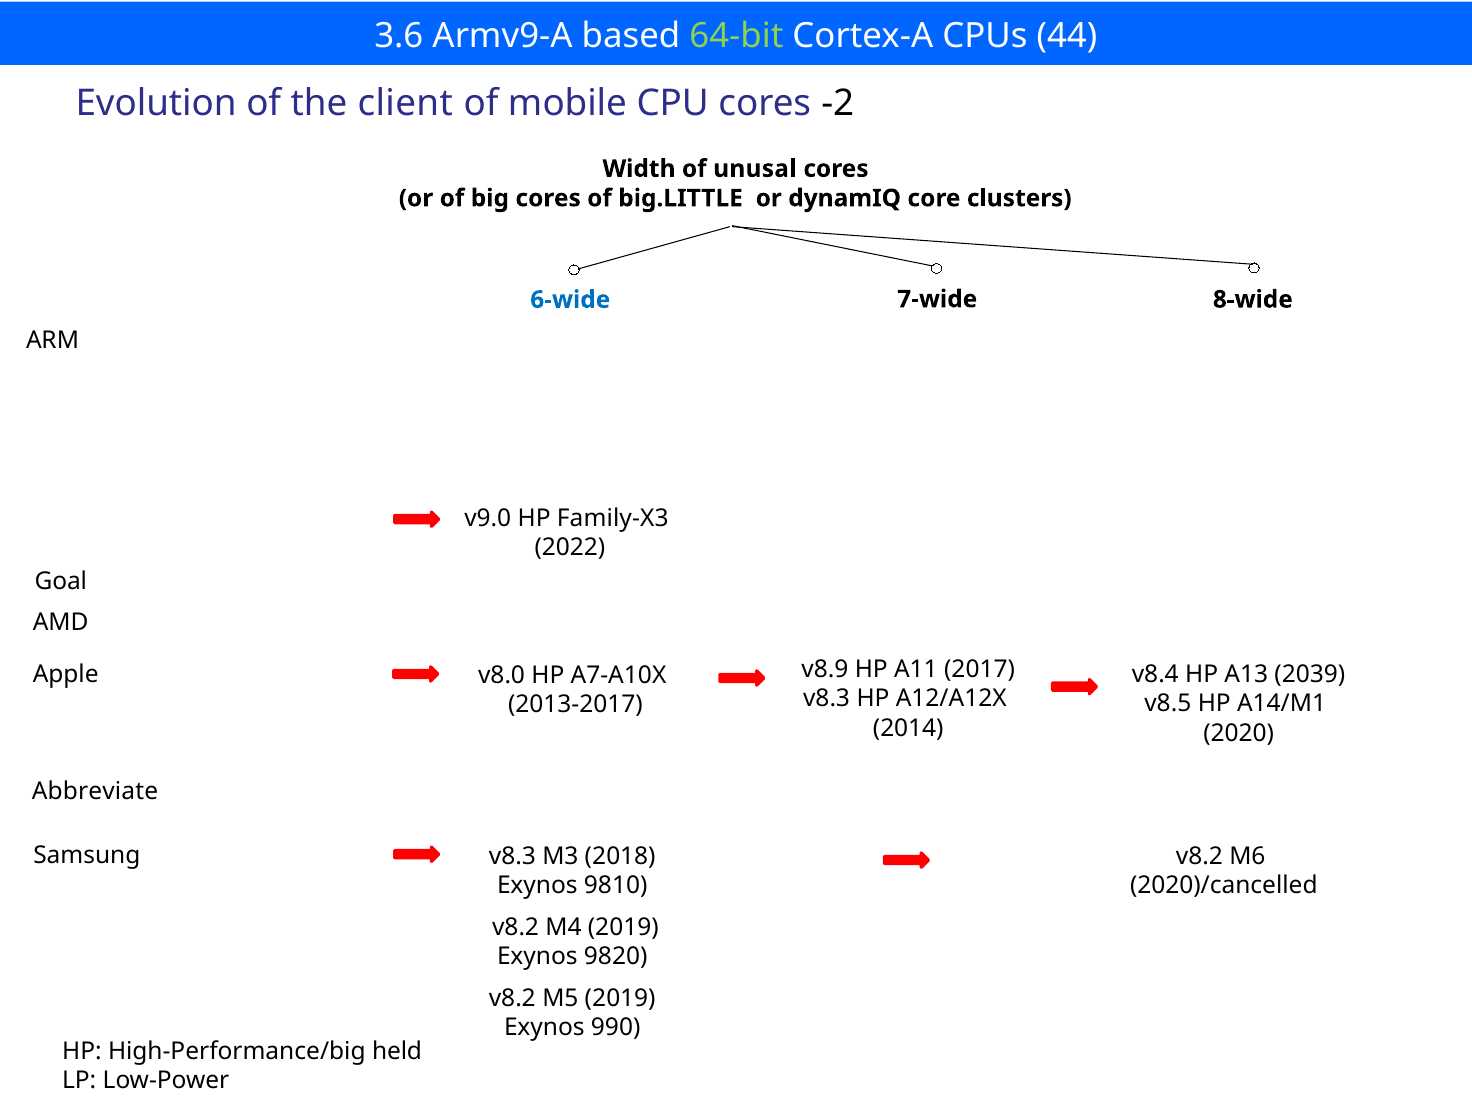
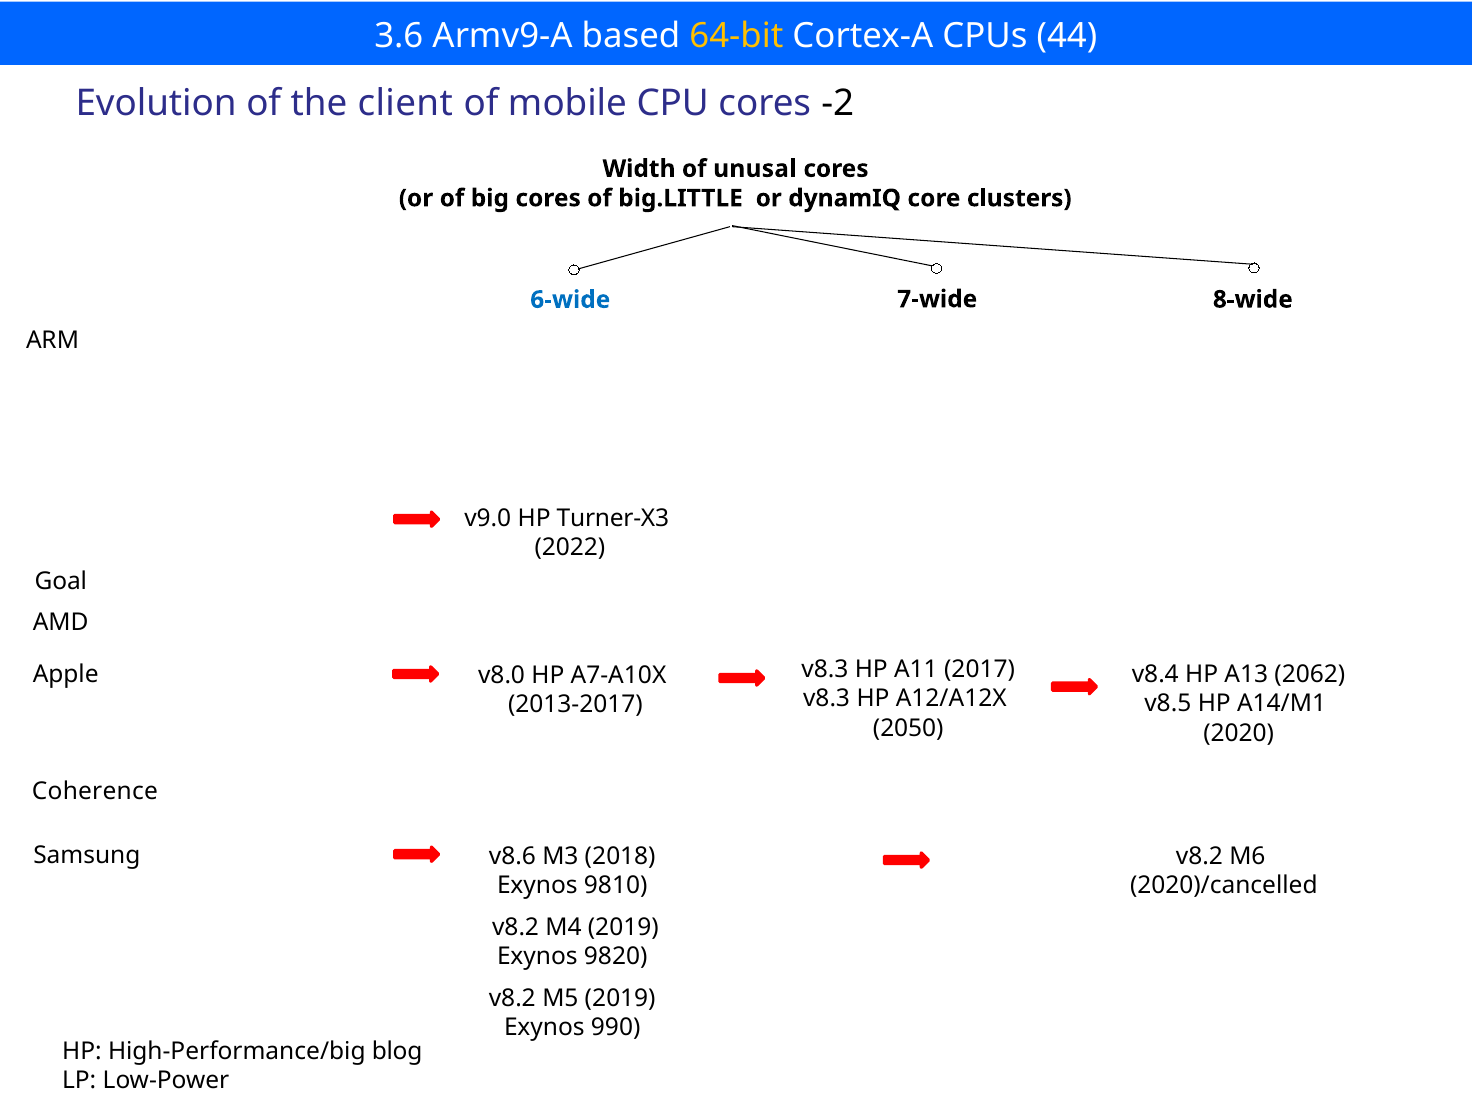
64-bit colour: light green -> yellow (736, 36)
Family-X3: Family-X3 -> Turner-X3 (613, 518)
v8.9: v8.9 -> v8.3 (825, 669)
2039: 2039 -> 2062 (1310, 674)
2014: 2014 -> 2050 (908, 728)
Abbreviate: Abbreviate -> Coherence (95, 792)
v8.3: v8.3 -> v8.6 (512, 856)
held: held -> blog (397, 1051)
